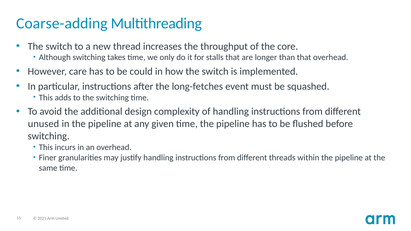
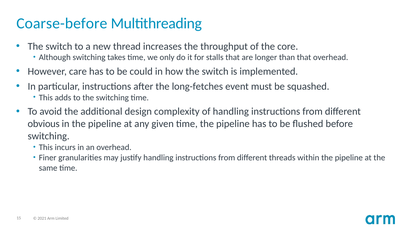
Coarse-adding: Coarse-adding -> Coarse-before (62, 24)
unused: unused -> obvious (44, 124)
